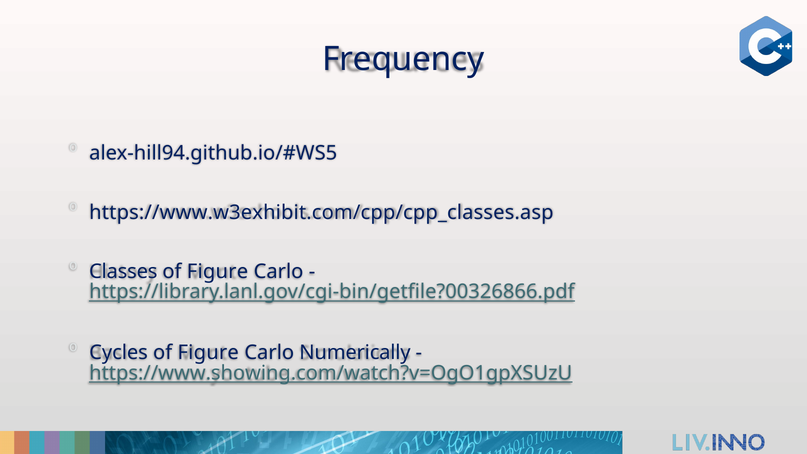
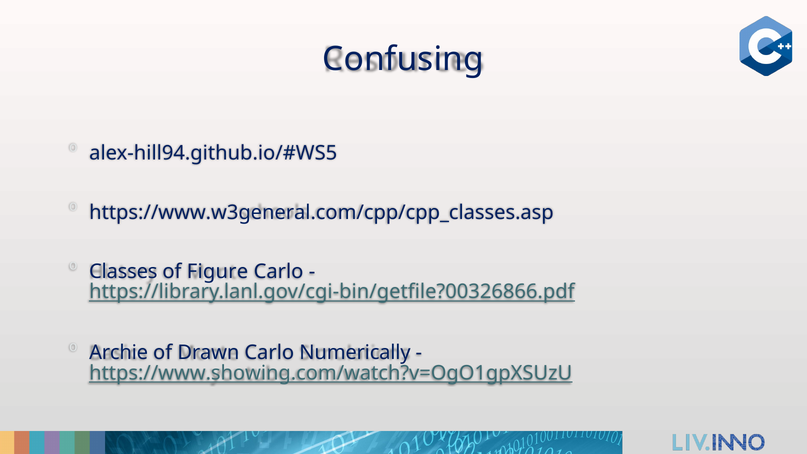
Frequency: Frequency -> Confusing (403, 59)
https://www.w3exhibit.com/cpp/cpp_classes.asp: https://www.w3exhibit.com/cpp/cpp_classes.asp -> https://www.w3general.com/cpp/cpp_classes.asp (322, 212)
Cycles: Cycles -> Archie (119, 353)
Figure: Figure -> Drawn (208, 353)
